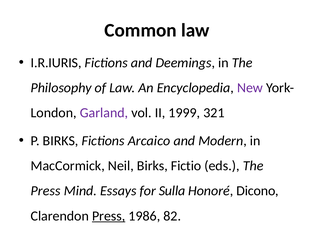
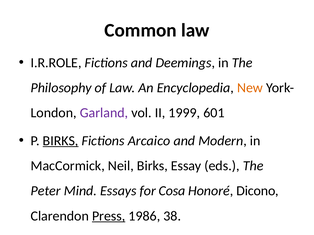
I.R.IURIS: I.R.IURIS -> I.R.ROLE (56, 63)
New colour: purple -> orange (250, 88)
321: 321 -> 601 (214, 113)
BIRKS underline: none -> present (61, 141)
Fictio: Fictio -> Essay (186, 166)
Press: Press -> Peter (46, 191)
Sulla: Sulla -> Cosa (172, 191)
82: 82 -> 38 (172, 216)
